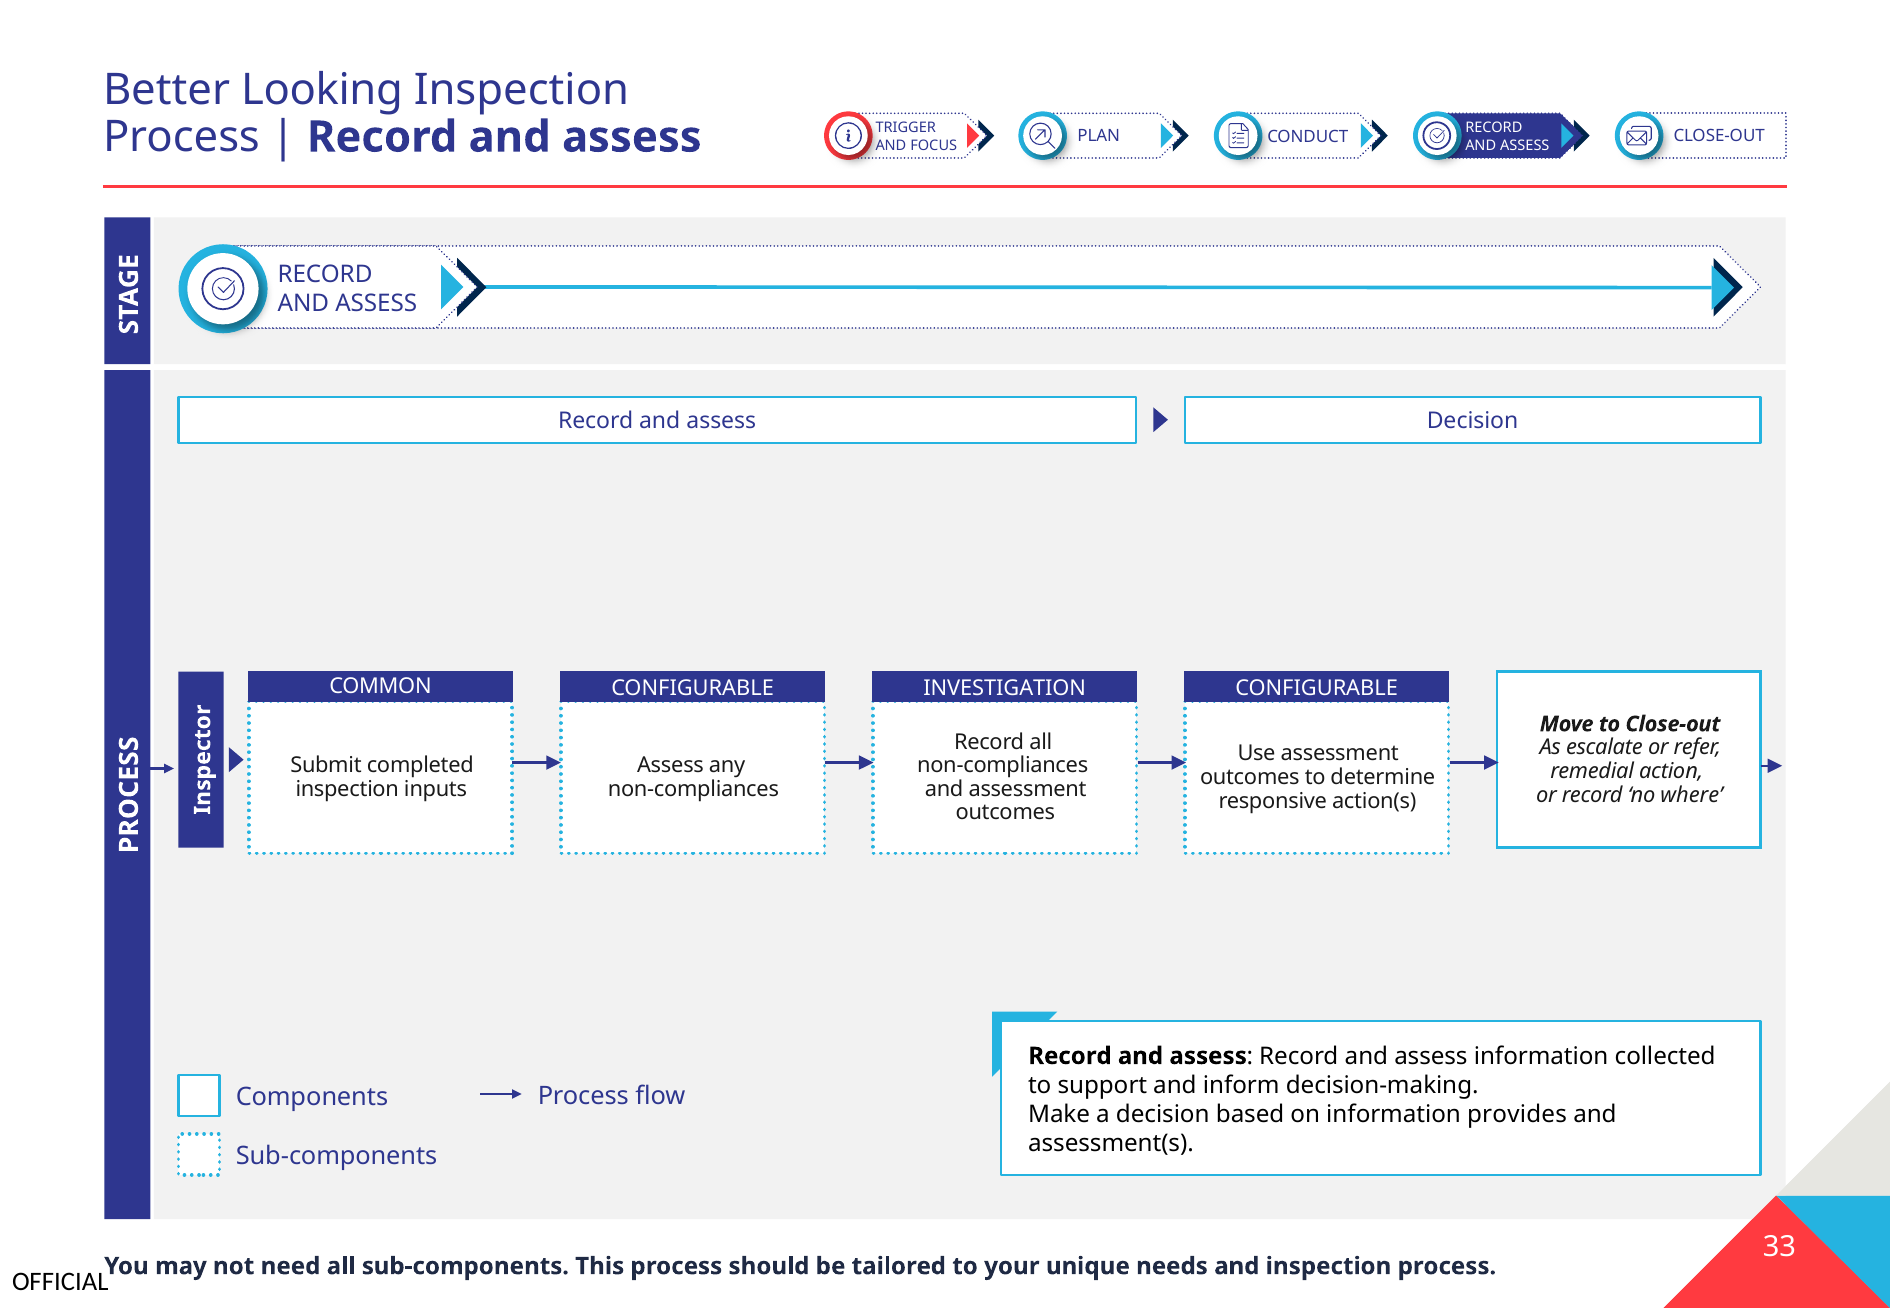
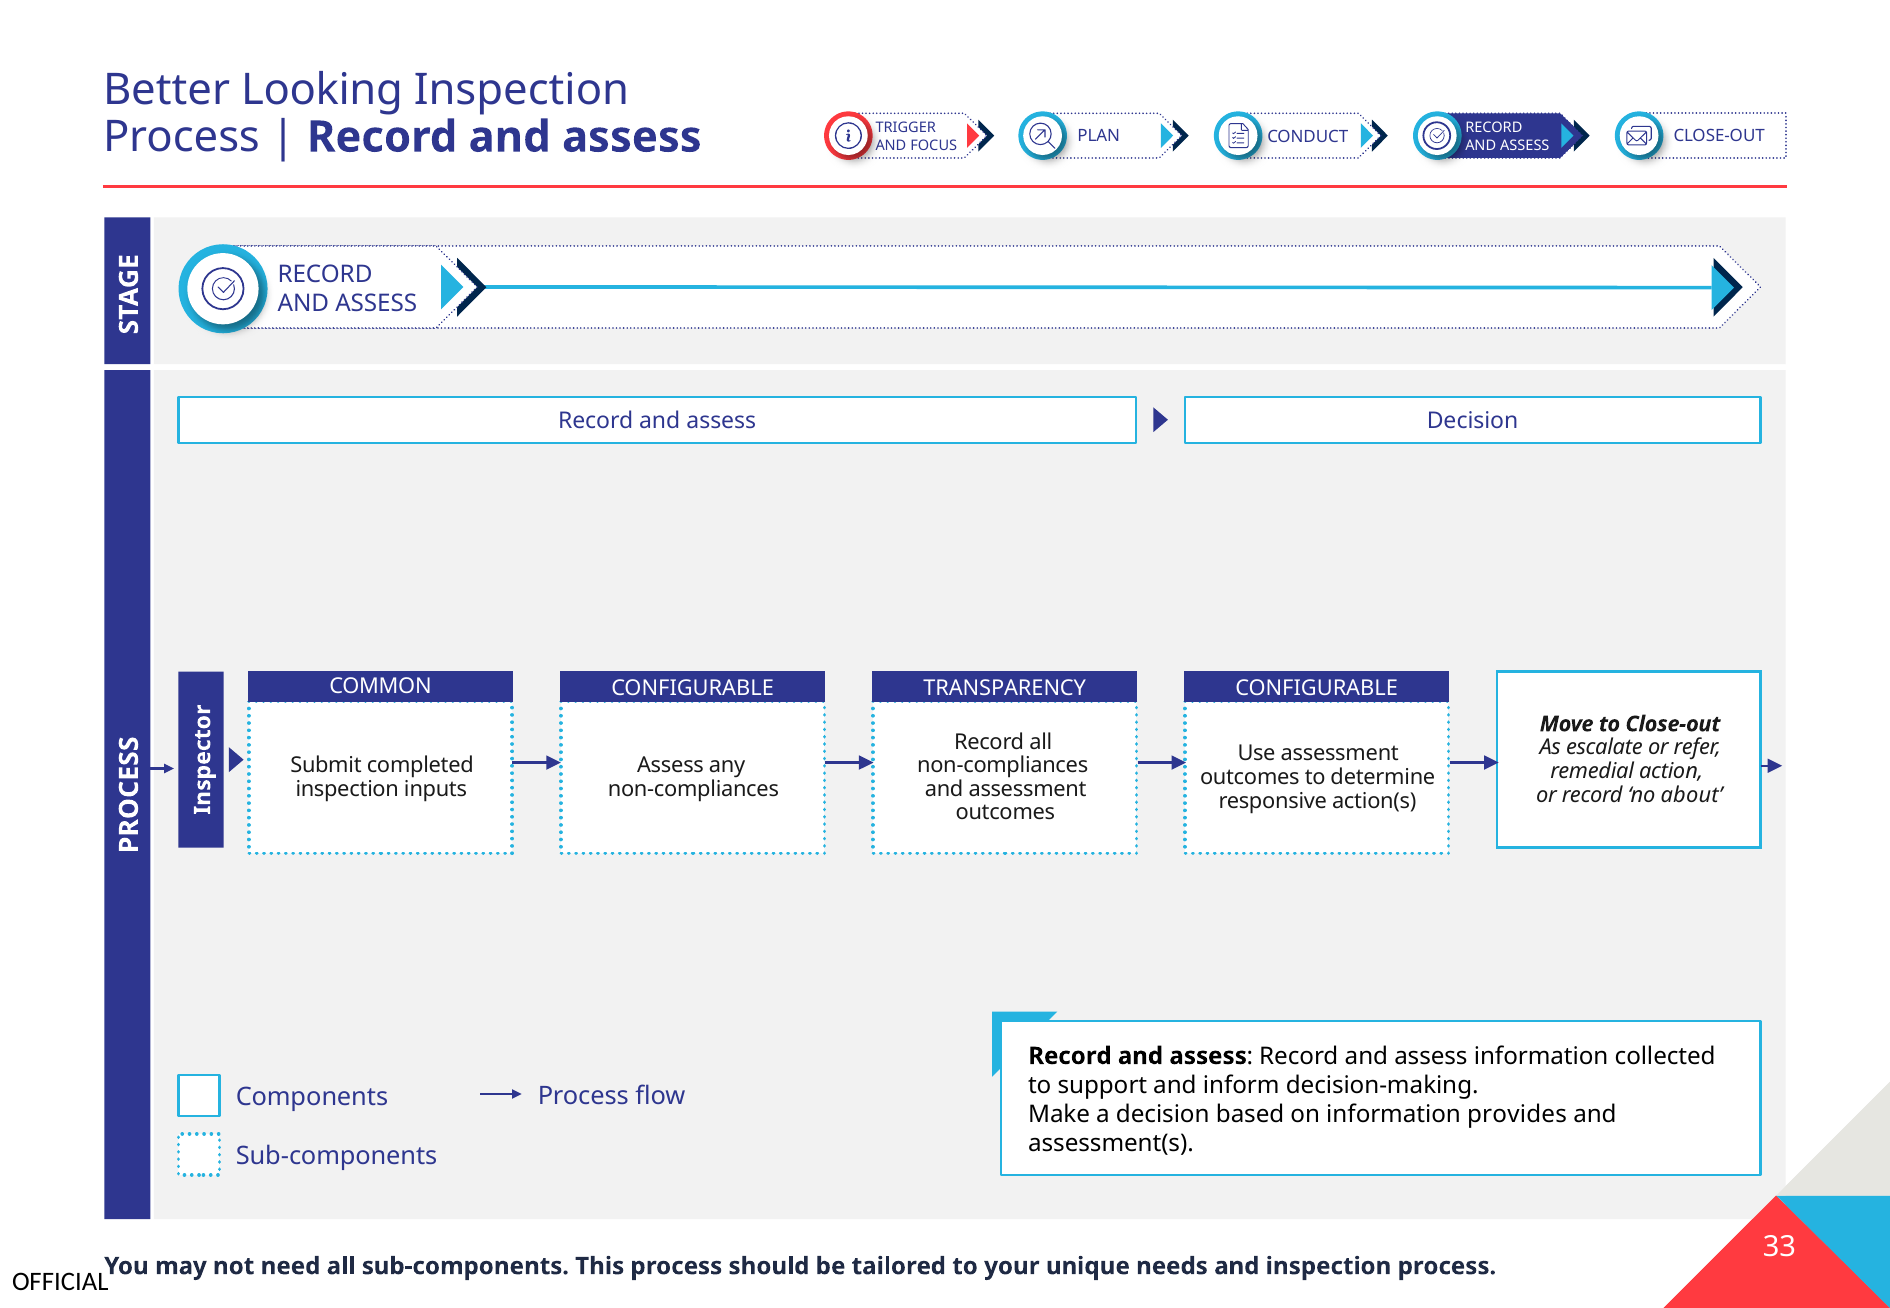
INVESTIGATION: INVESTIGATION -> TRANSPARENCY (1005, 688)
where: where -> about (1692, 795)
